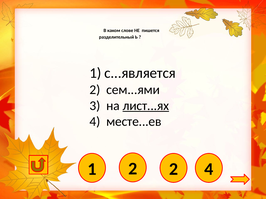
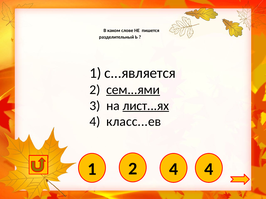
сем...ями underline: none -> present (133, 90)
месте...ев: месте...ев -> класс...ев (134, 122)
1 2: 2 -> 4 (174, 170)
